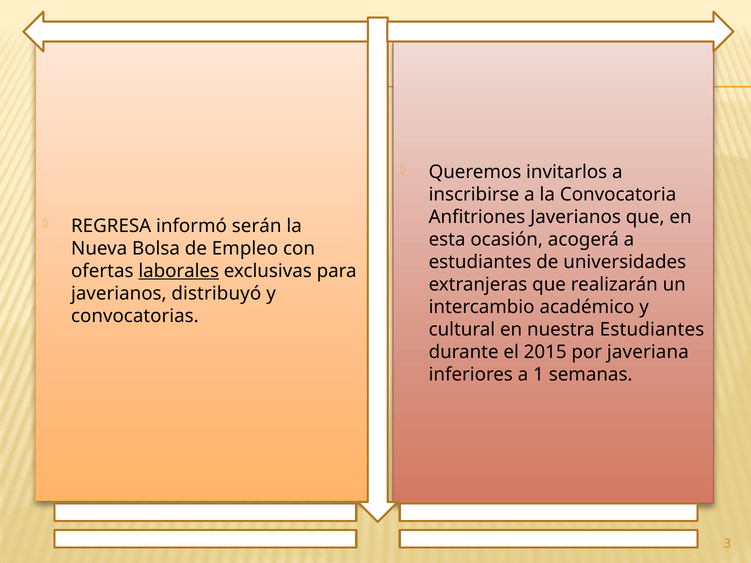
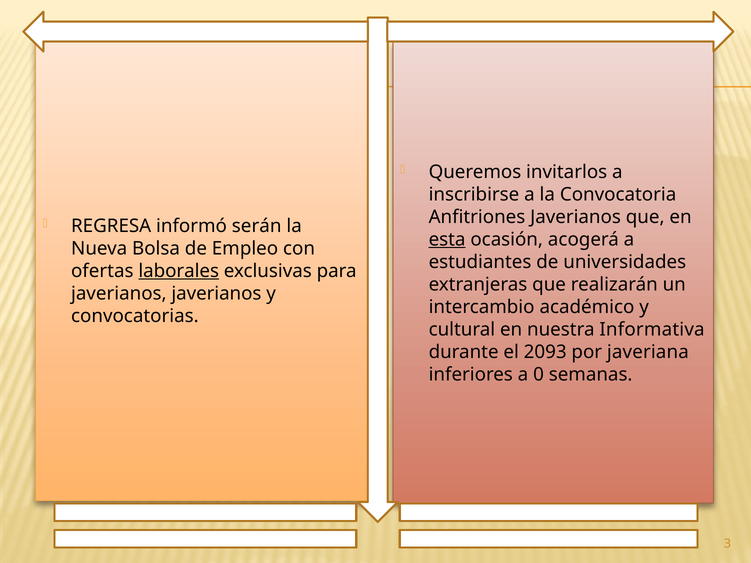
esta underline: none -> present (447, 240)
javerianos distribuyó: distribuyó -> javerianos (216, 294)
nuestra Estudiantes: Estudiantes -> Informativa (652, 330)
2015: 2015 -> 2093 (545, 352)
1: 1 -> 0 (539, 375)
